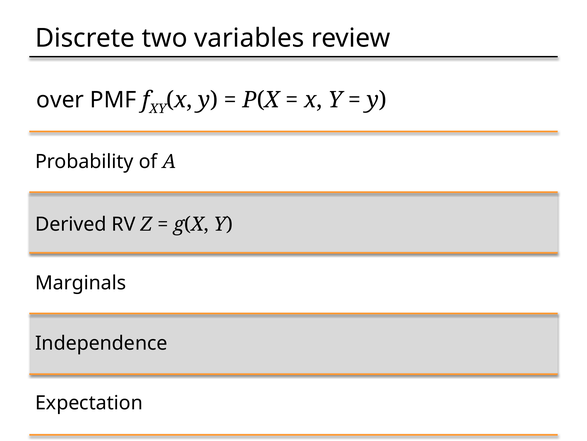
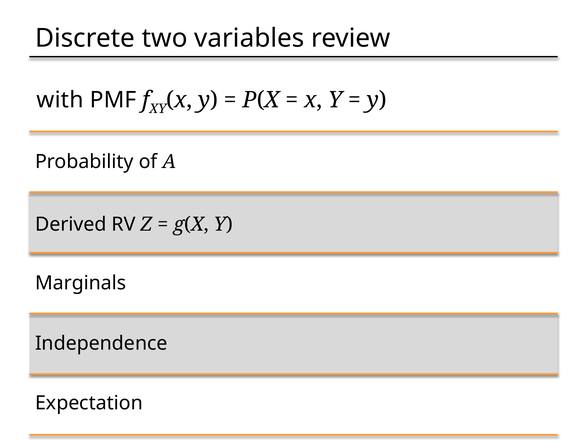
over: over -> with (60, 100)
